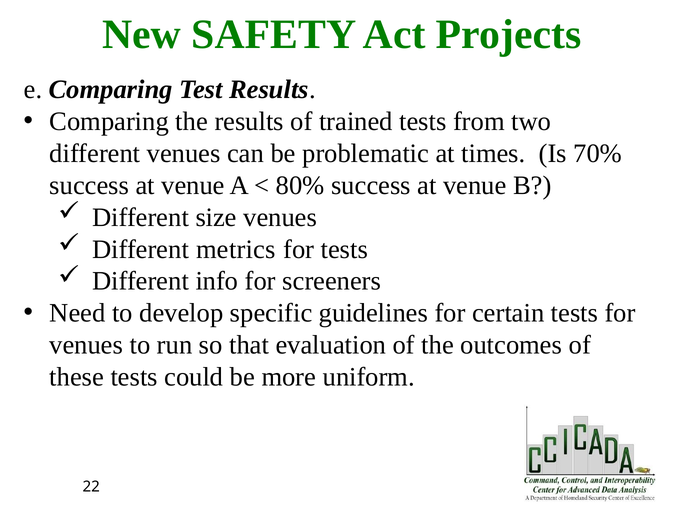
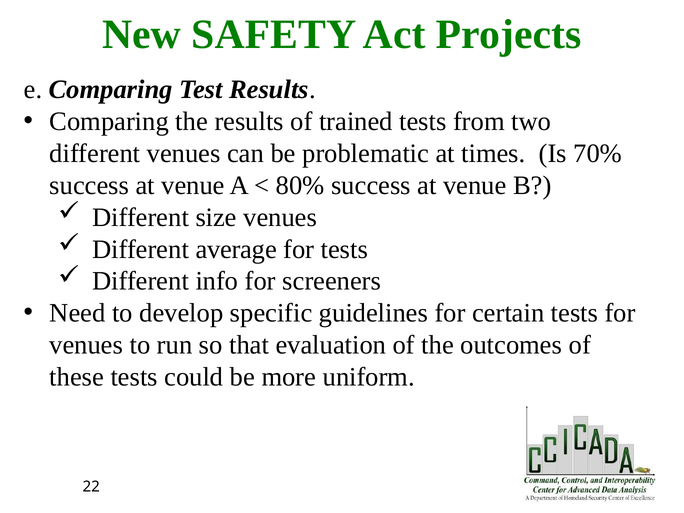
metrics: metrics -> average (236, 249)
